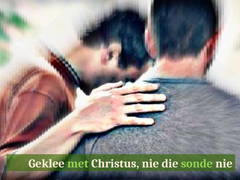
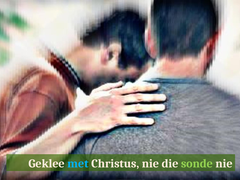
met colour: light green -> light blue (78, 163)
